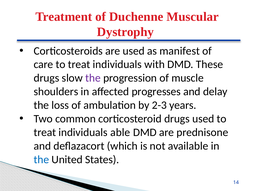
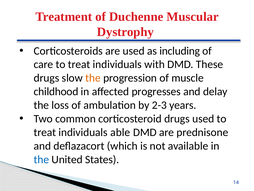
manifest: manifest -> including (180, 51)
the colour: purple -> orange (93, 78)
shoulders: shoulders -> childhood (56, 91)
